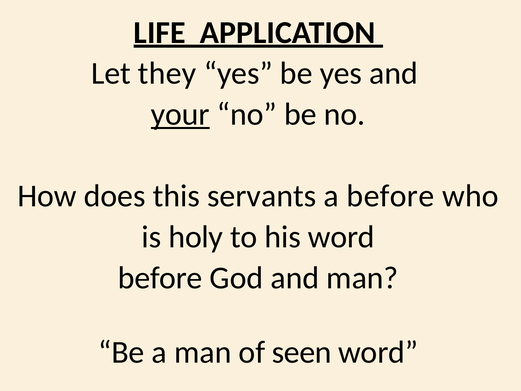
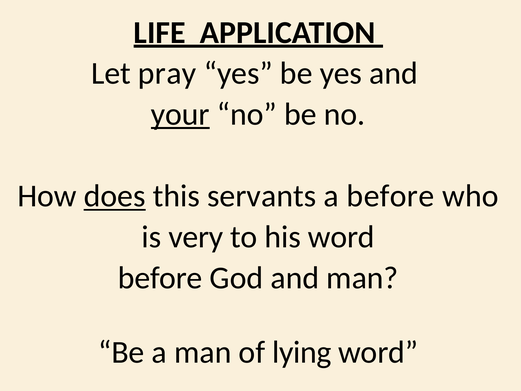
they: they -> pray (167, 73)
does underline: none -> present (115, 196)
holy: holy -> very (196, 237)
seen: seen -> lying (302, 352)
